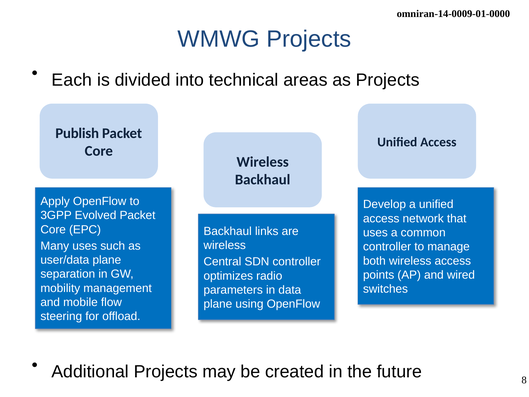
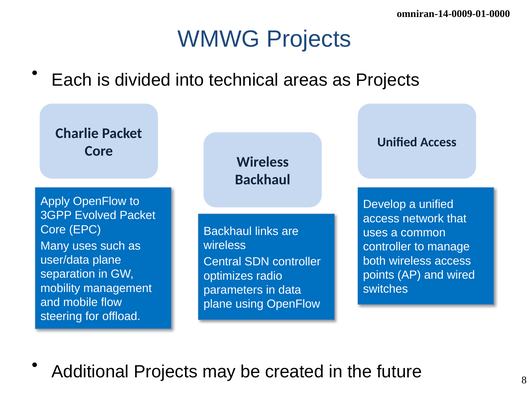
Publish: Publish -> Charlie (77, 133)
